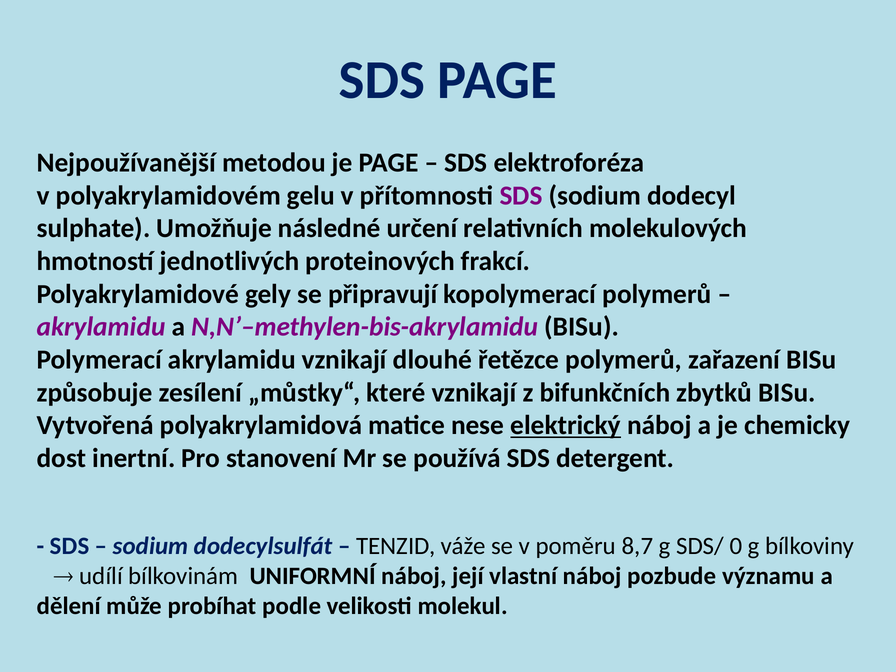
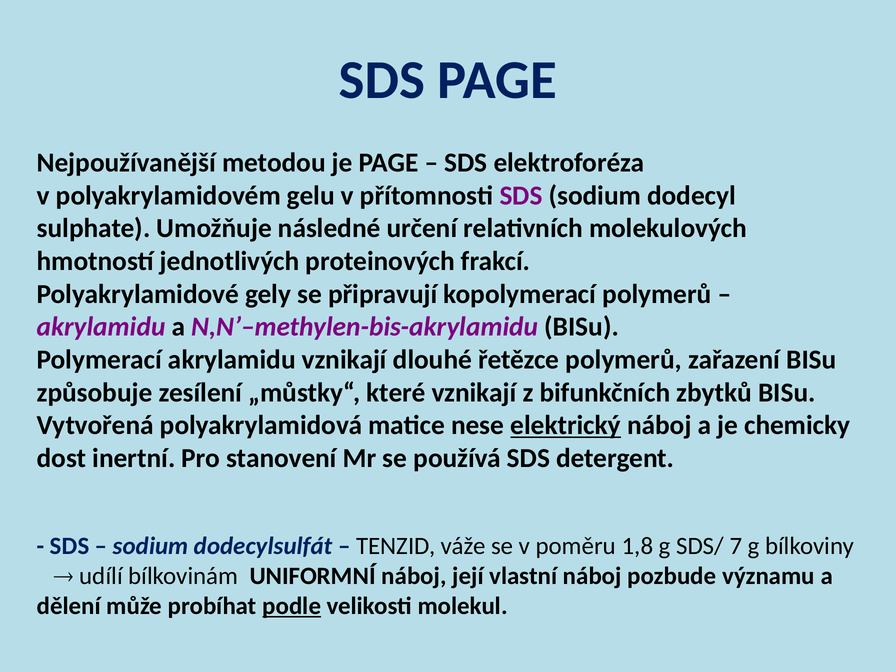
8,7: 8,7 -> 1,8 (637, 546)
0: 0 -> 7 (736, 546)
podle underline: none -> present (292, 606)
